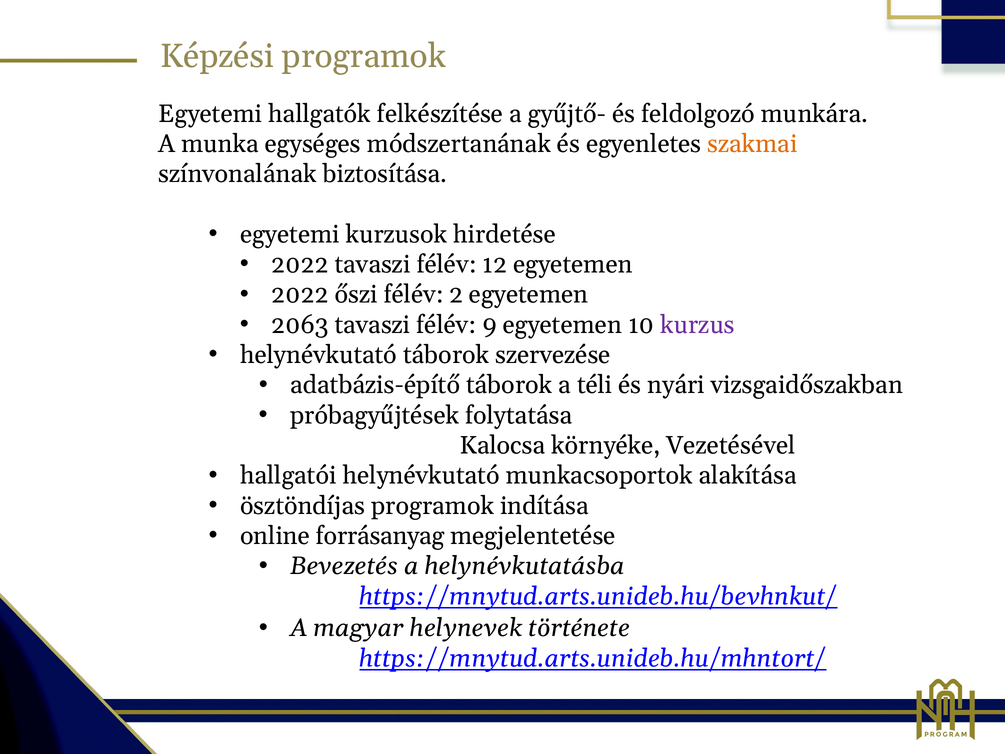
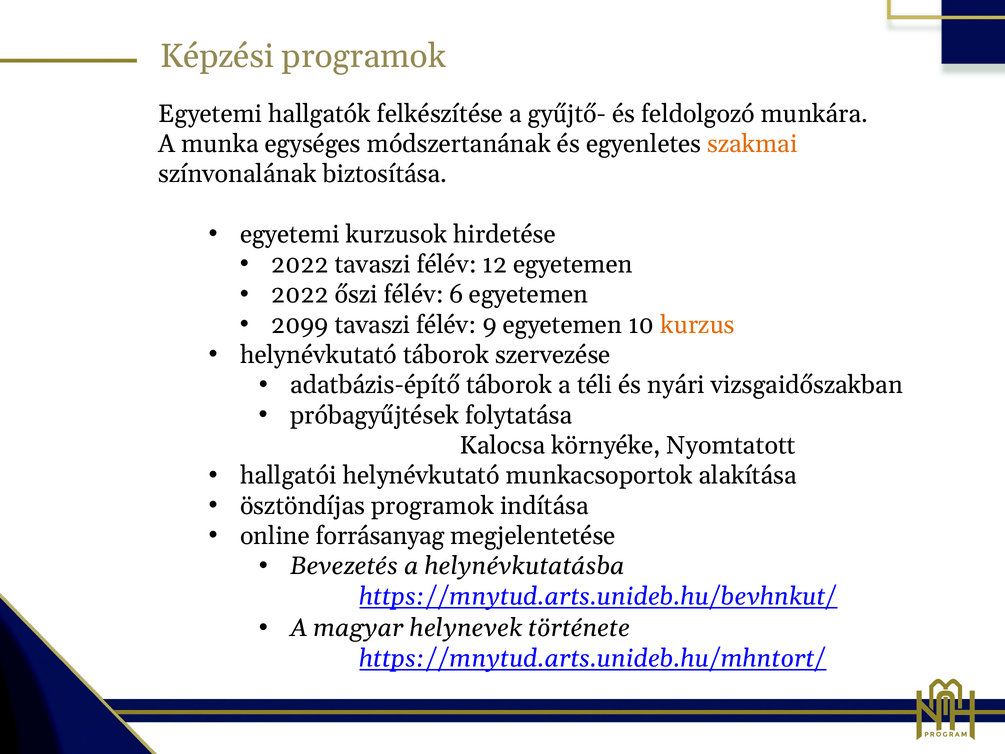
2: 2 -> 6 (456, 295)
2063: 2063 -> 2099 (300, 325)
kurzus colour: purple -> orange (698, 325)
Vezetésével: Vezetésével -> Nyomtatott (731, 445)
